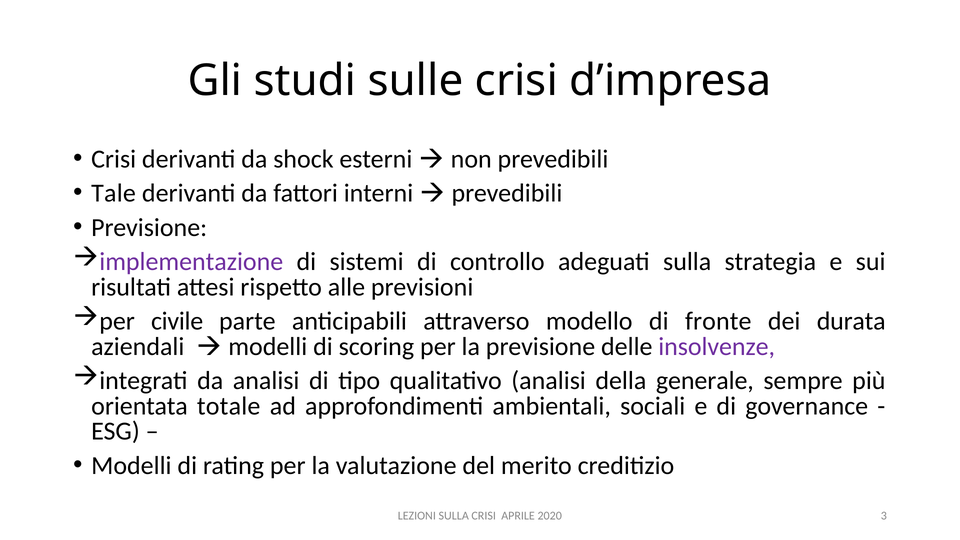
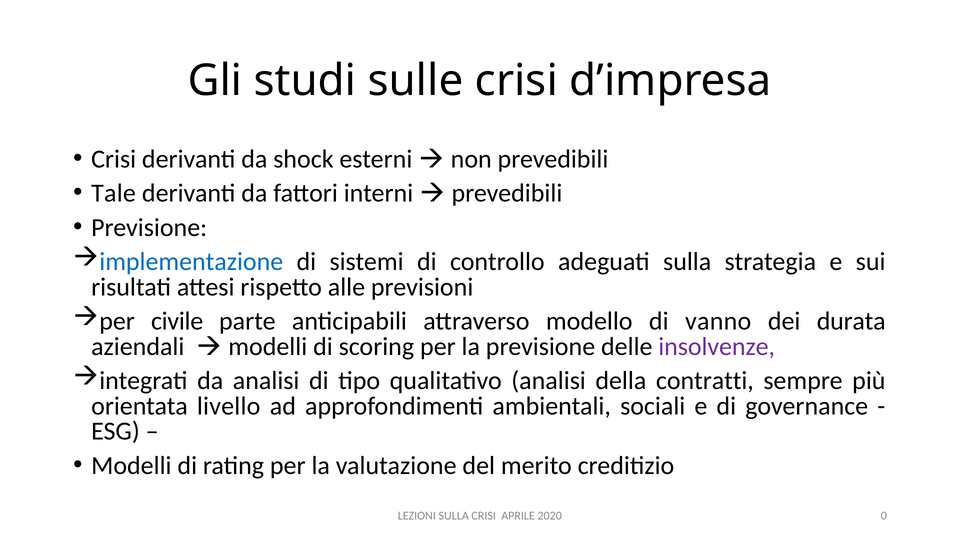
implementazione colour: purple -> blue (191, 262)
fronte: fronte -> vanno (718, 321)
generale: generale -> contratti (705, 381)
totale: totale -> livello (229, 406)
3: 3 -> 0 (884, 516)
